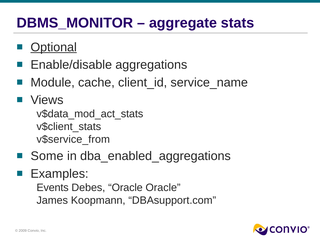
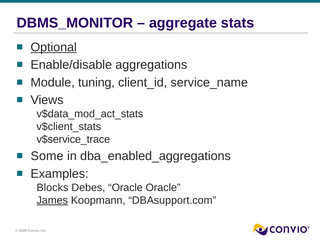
cache: cache -> tuning (96, 82)
v$service_from: v$service_from -> v$service_trace (73, 139)
Events: Events -> Blocks (52, 187)
James underline: none -> present (52, 200)
